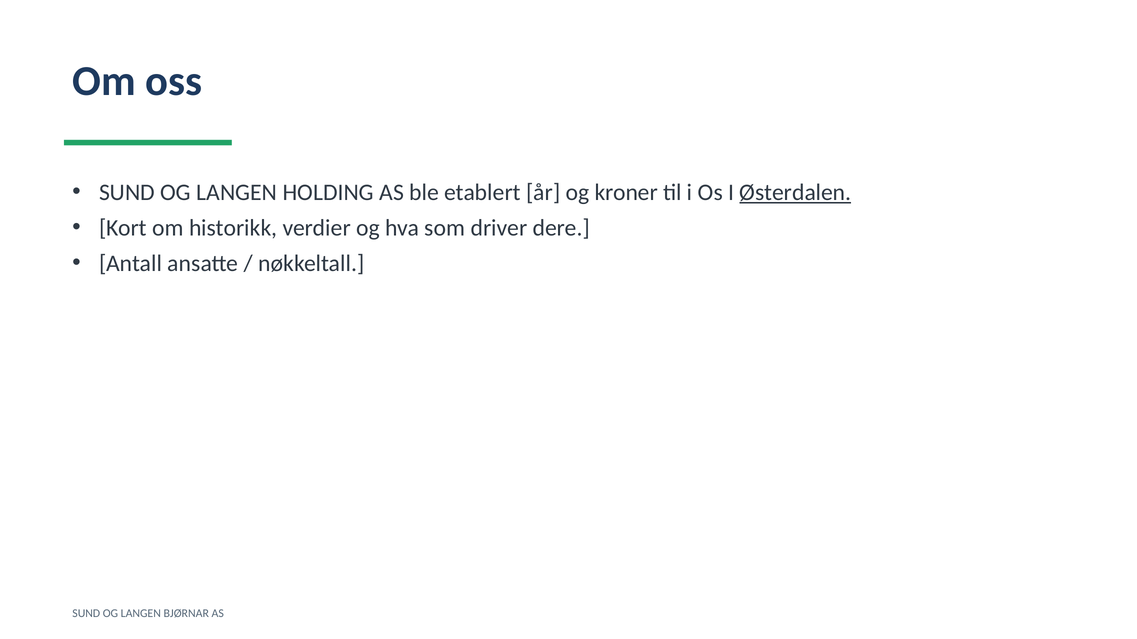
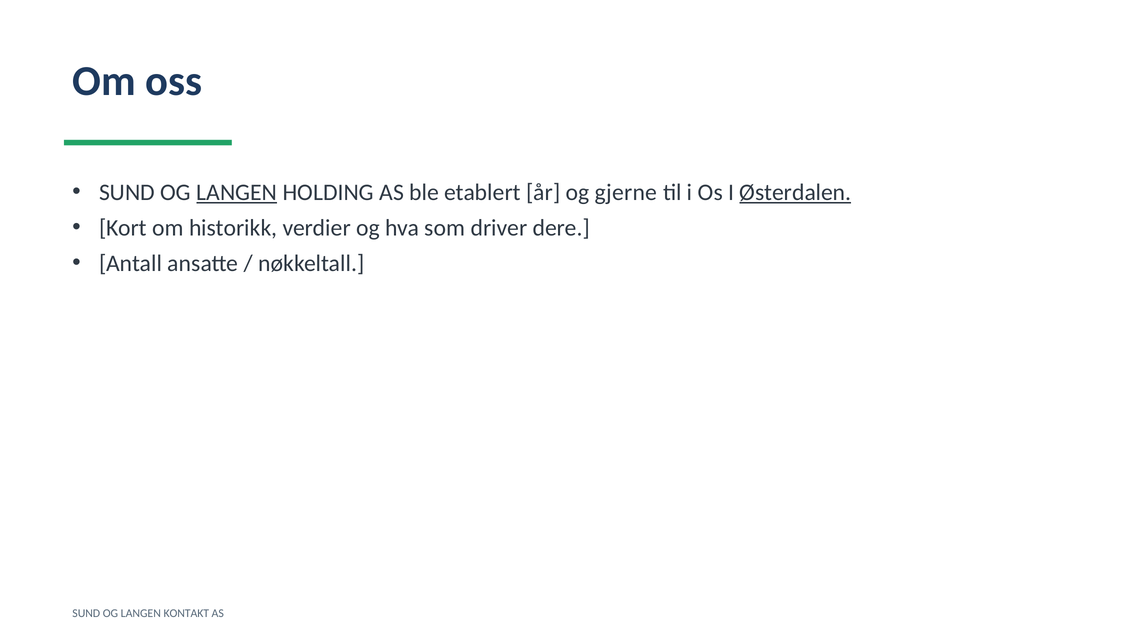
LANGEN underline: none -> present (237, 193)
kroner: kroner -> gjerne (626, 193)
BJØRNAR: BJØRNAR -> KONTAKT (186, 614)
